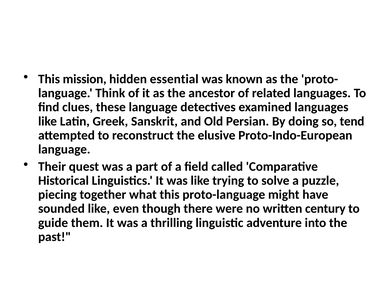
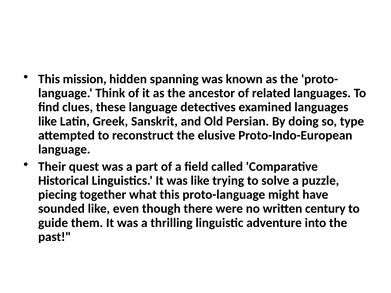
essential: essential -> spanning (174, 79)
tend: tend -> type (352, 121)
